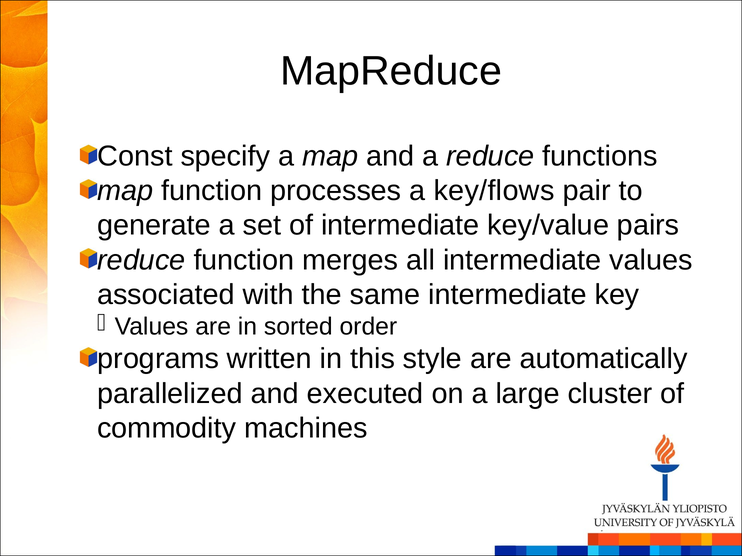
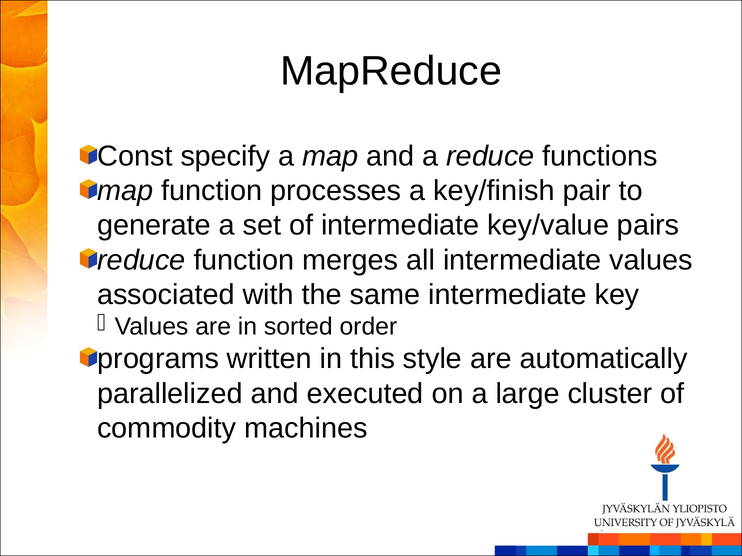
key/flows: key/flows -> key/finish (494, 191)
